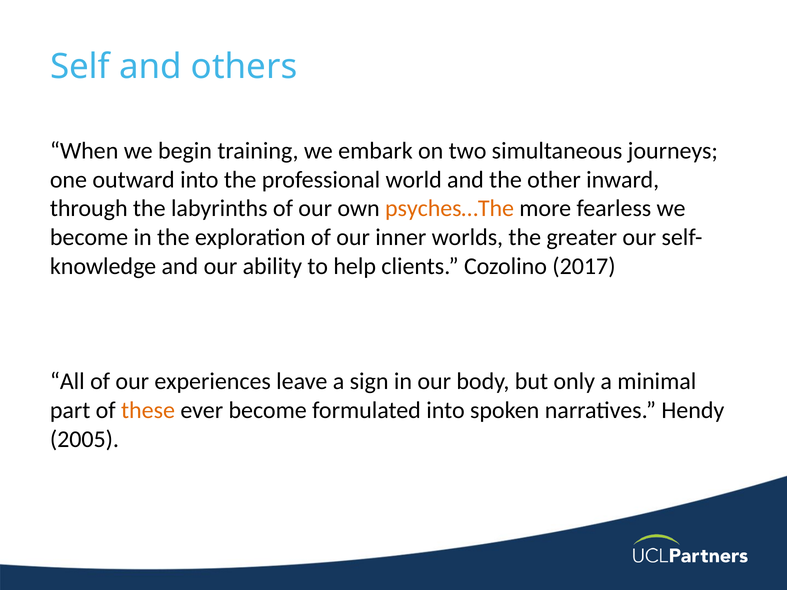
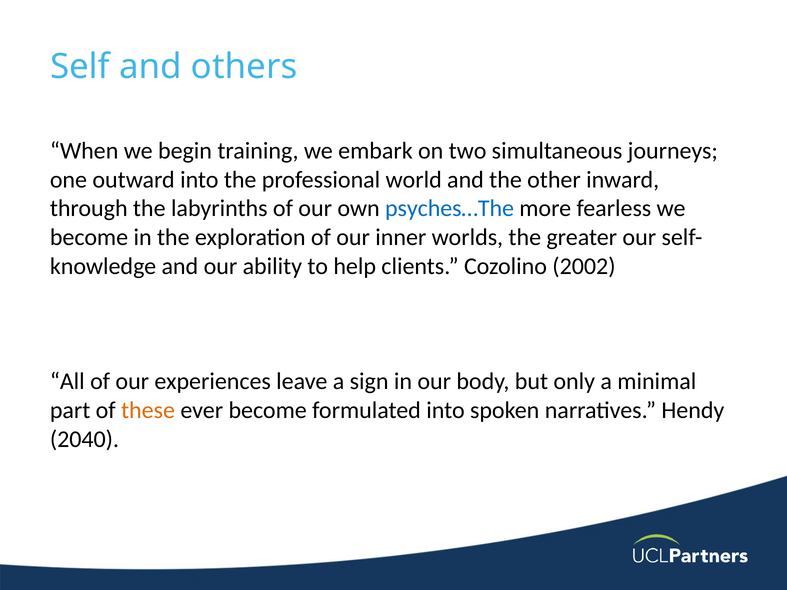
psyches…The colour: orange -> blue (450, 209)
2017: 2017 -> 2002 (584, 266)
2005: 2005 -> 2040 (84, 439)
